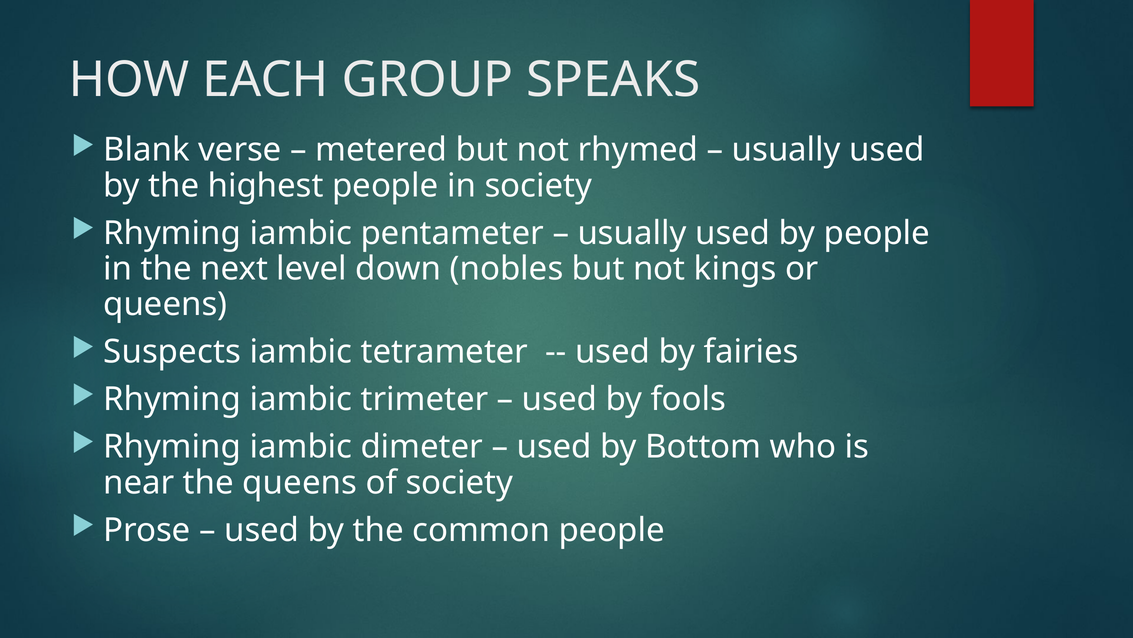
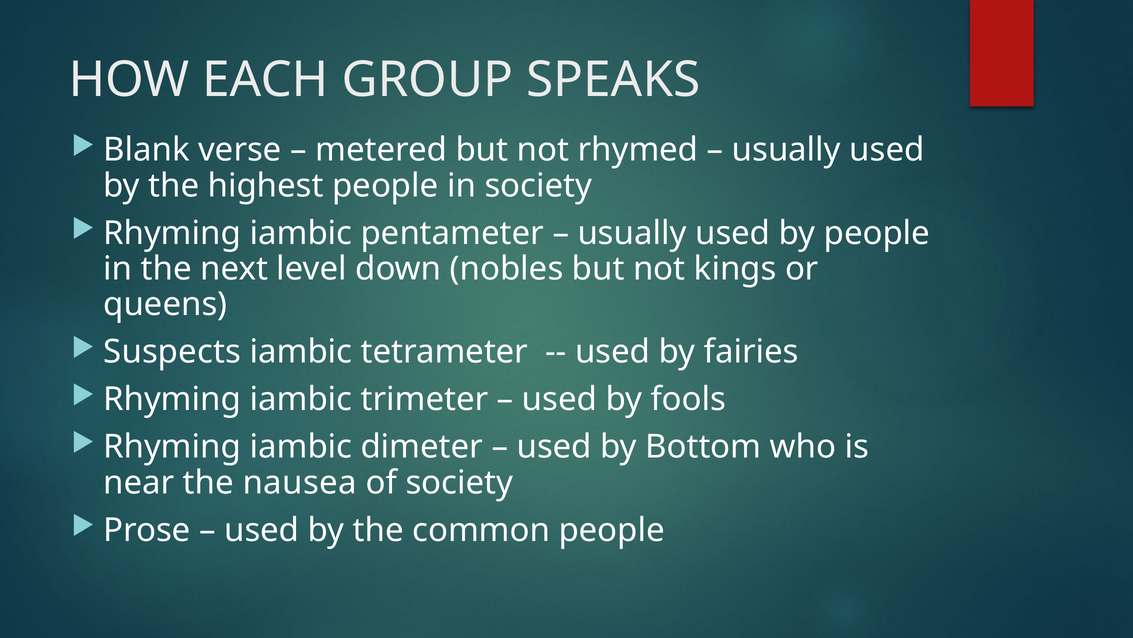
the queens: queens -> nausea (300, 482)
